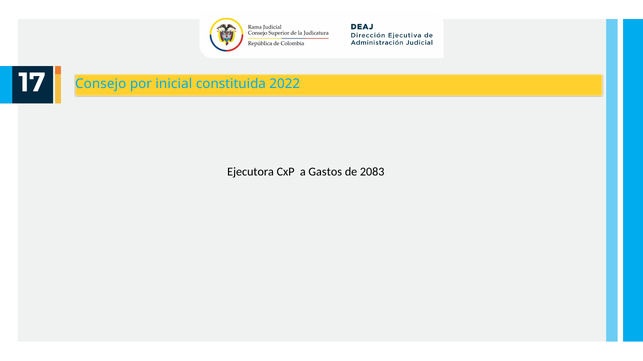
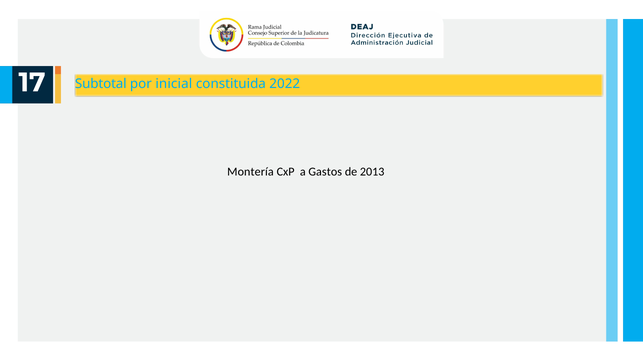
Consejo: Consejo -> Subtotal (101, 84)
Ejecutora: Ejecutora -> Montería (251, 172)
2083: 2083 -> 2013 (372, 172)
